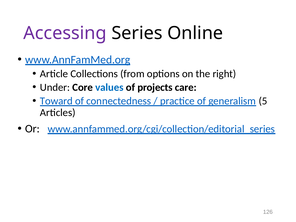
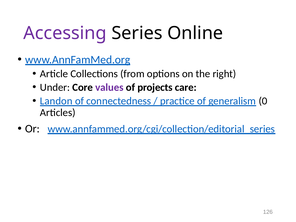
values colour: blue -> purple (109, 87)
Toward: Toward -> Landon (56, 101)
5: 5 -> 0 (263, 101)
